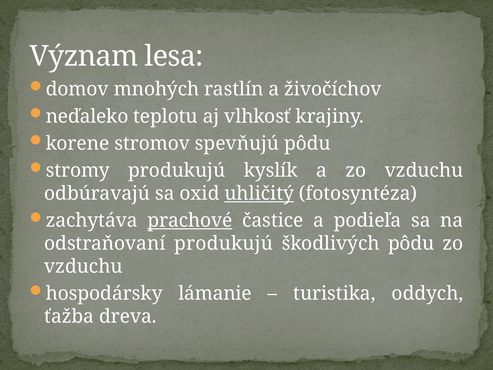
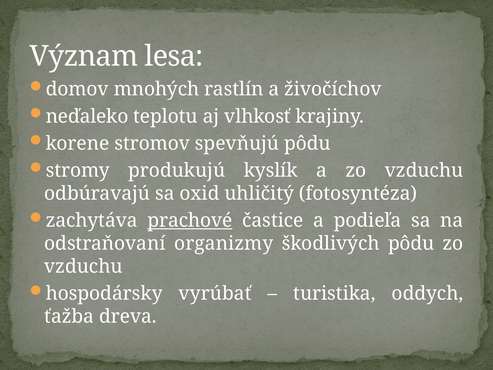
uhličitý underline: present -> none (259, 193)
odstraňovaní produkujú: produkujú -> organizmy (224, 243)
lámanie: lámanie -> vyrúbať (215, 293)
